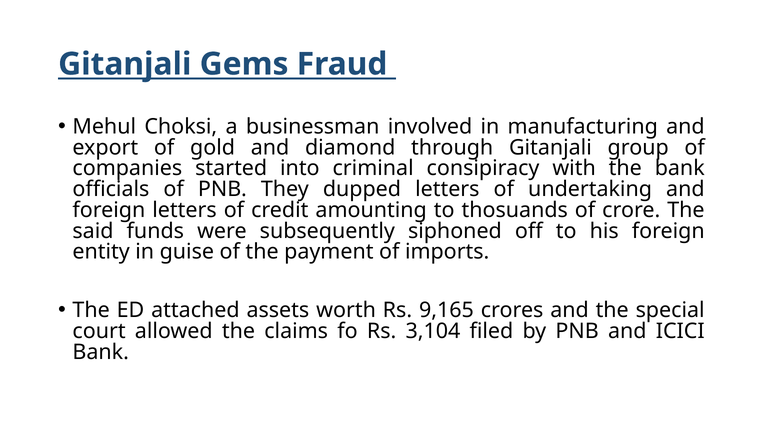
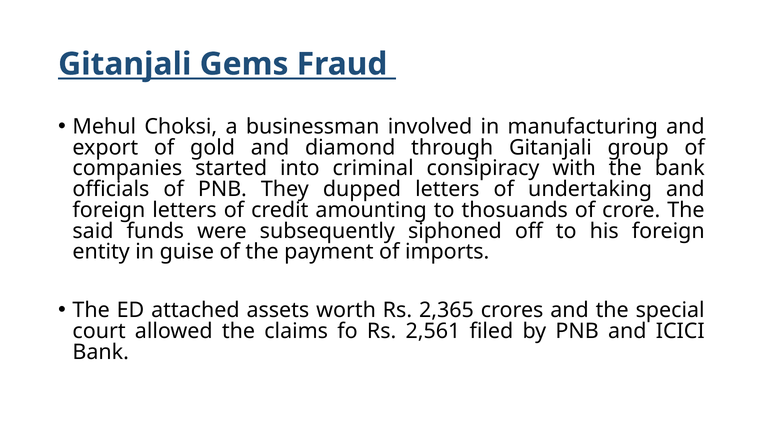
9,165: 9,165 -> 2,365 (446, 310)
3,104: 3,104 -> 2,561 (433, 331)
